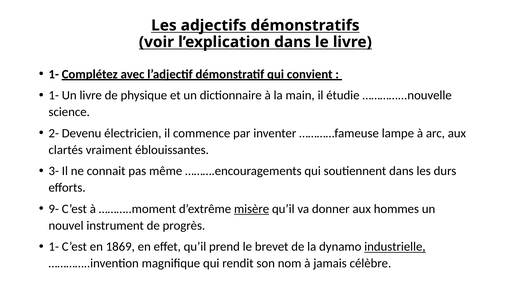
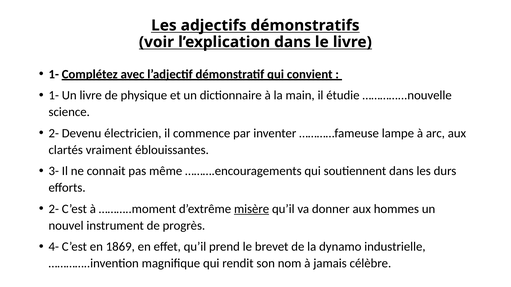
9-: 9- -> 2- (54, 209)
1-: 1- -> 4- (54, 247)
industrielle underline: present -> none (395, 247)
